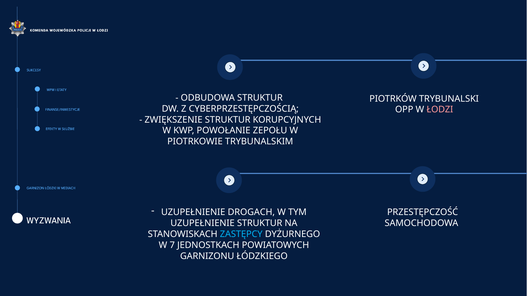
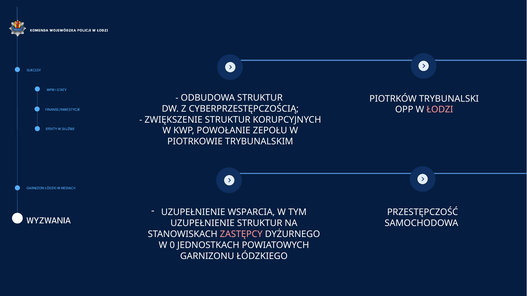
DROGACH: DROGACH -> WSPARCIA (251, 213)
ZASTĘPCY colour: light blue -> pink (241, 235)
7: 7 -> 0 (172, 246)
